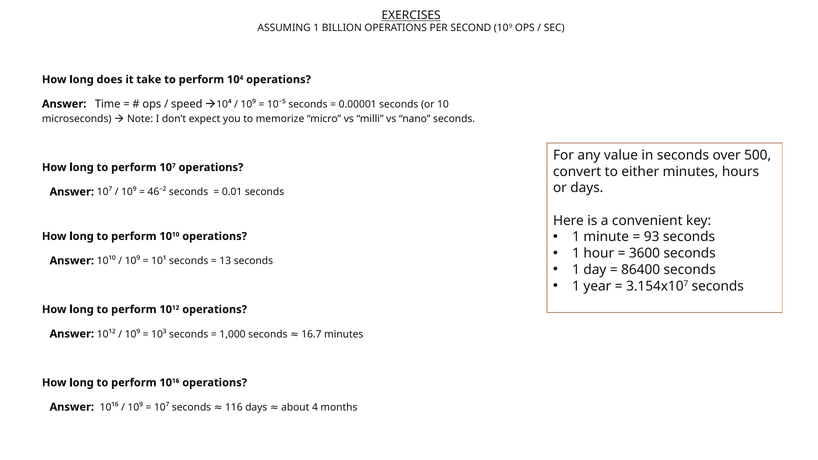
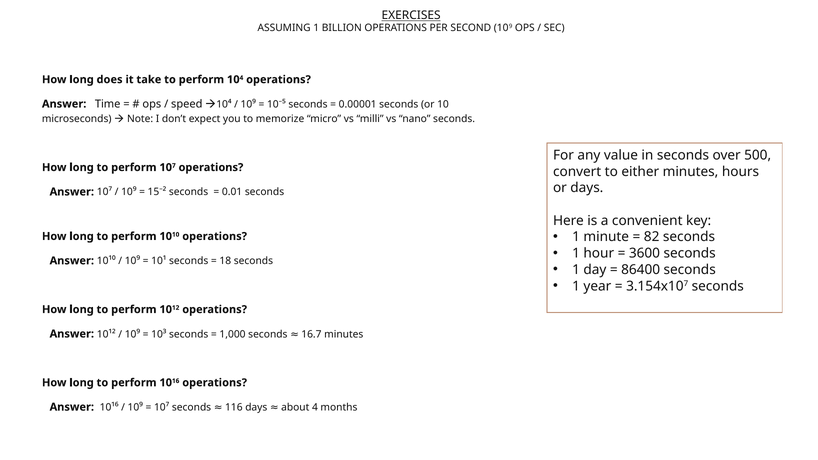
46⁻²: 46⁻² -> 15⁻² (157, 192)
93: 93 -> 82 (652, 237)
13: 13 -> 18 (225, 261)
